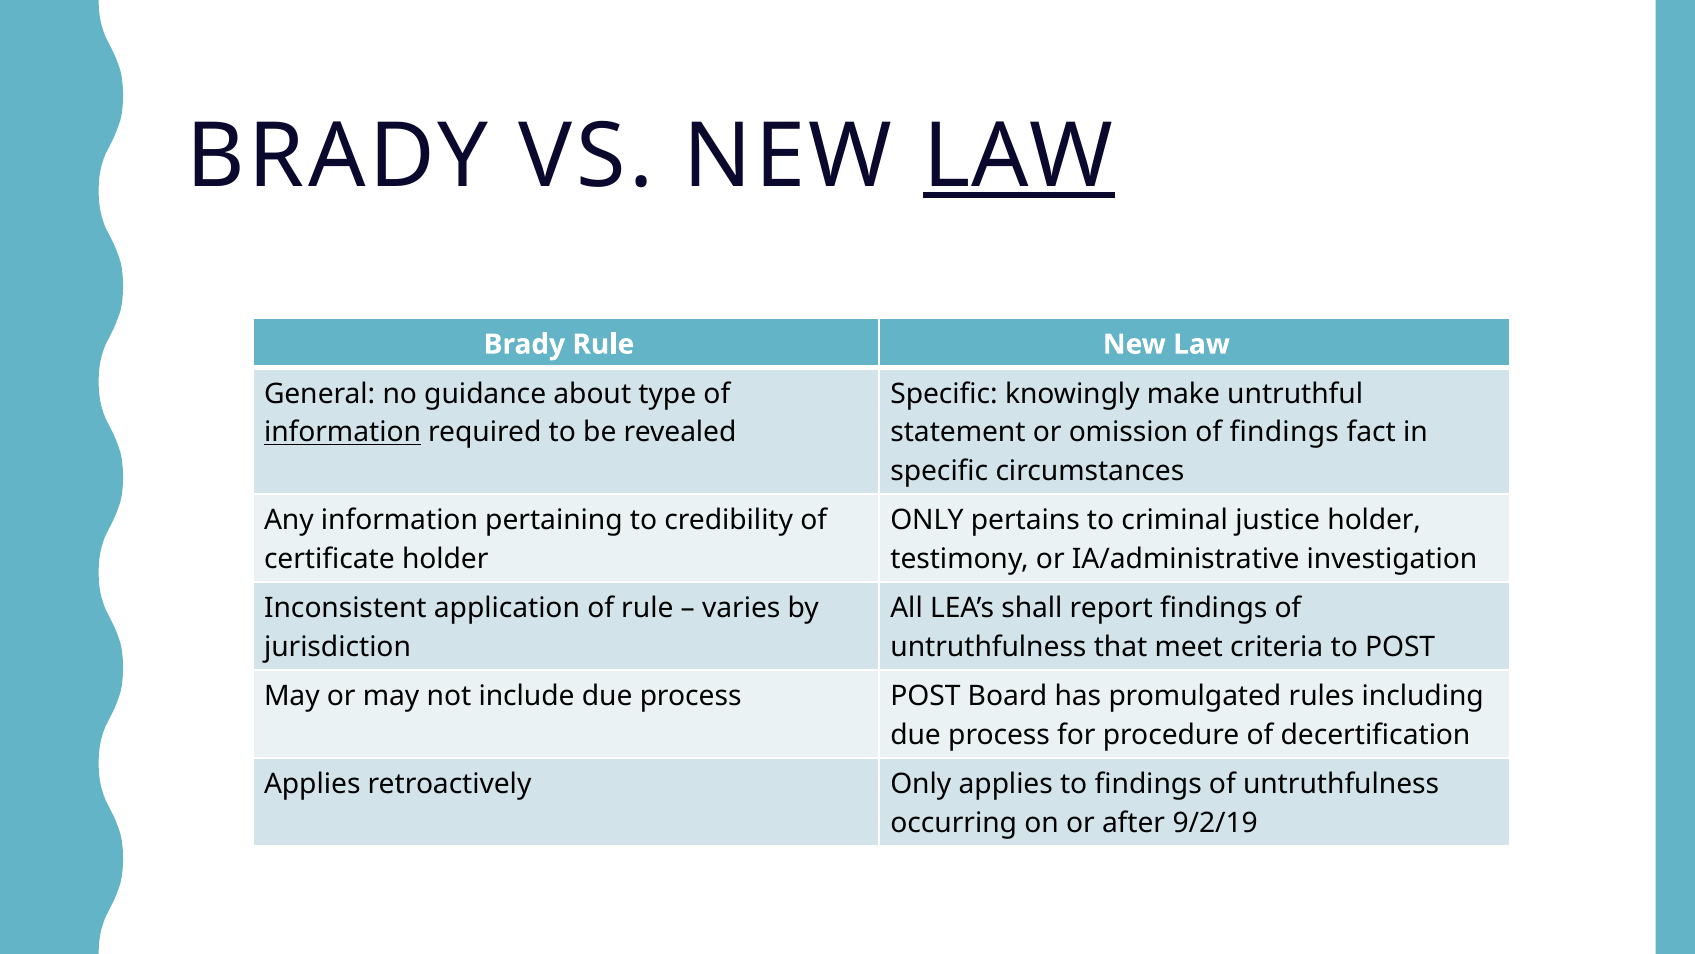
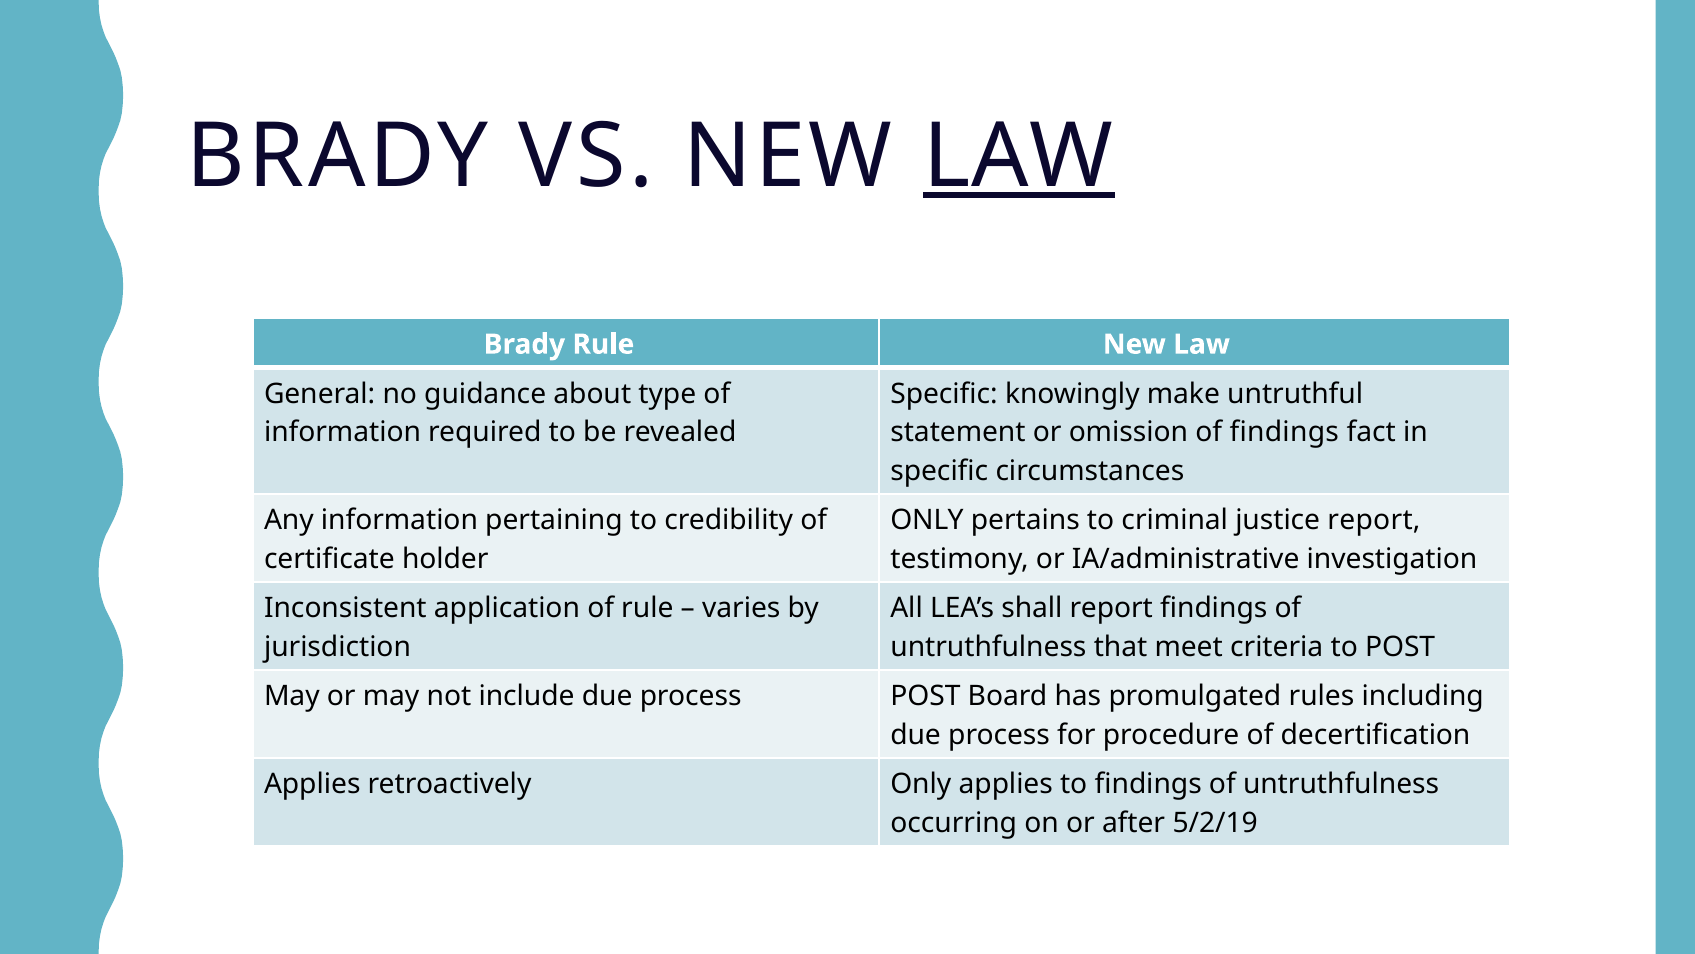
information underline: present -> none (343, 432)
justice holder: holder -> report (1374, 520)
9/2/19: 9/2/19 -> 5/2/19 (1215, 822)
